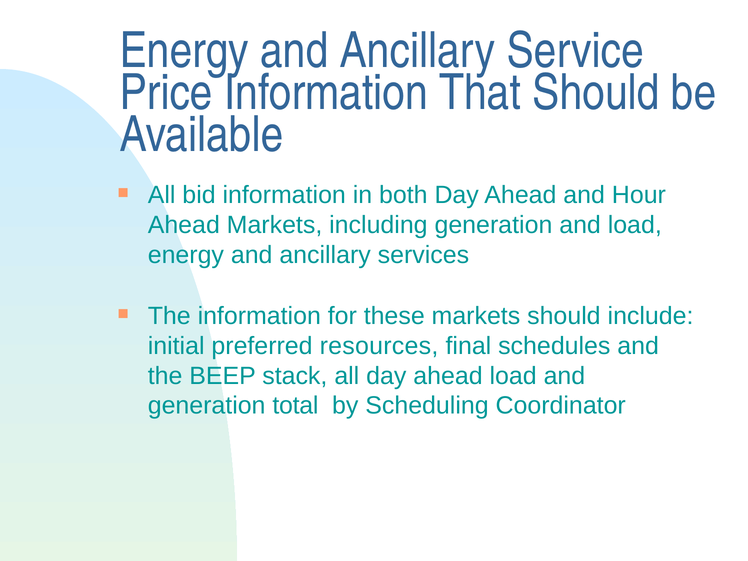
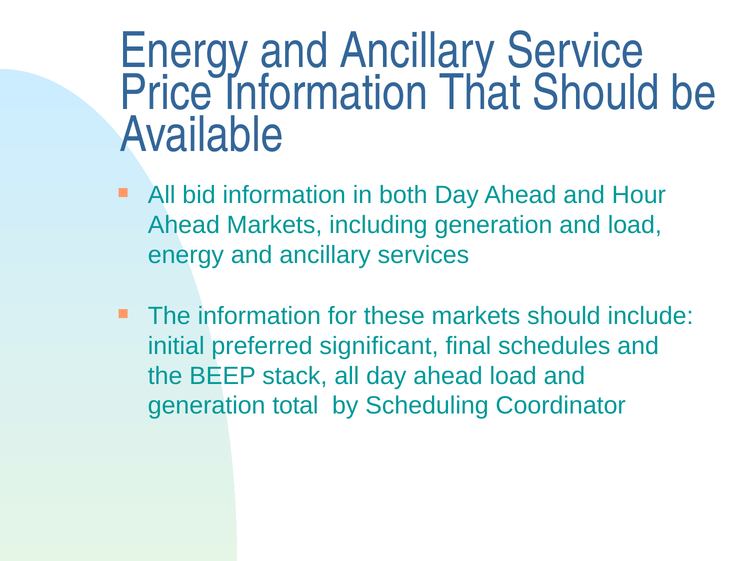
resources: resources -> significant (379, 346)
